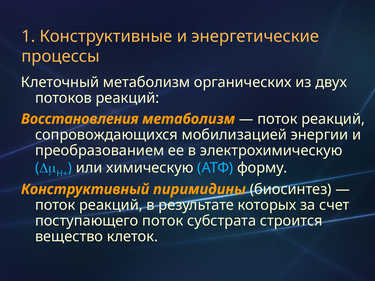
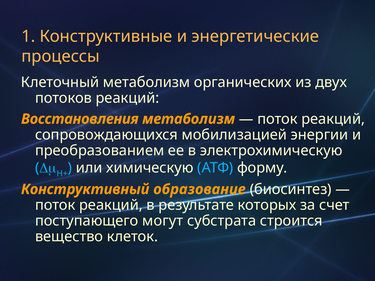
пиримидины: пиримидины -> образование (199, 189)
поступающего поток: поток -> могут (163, 221)
